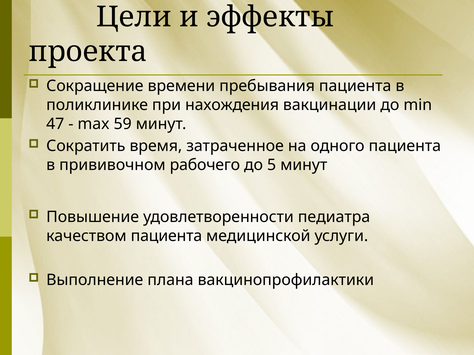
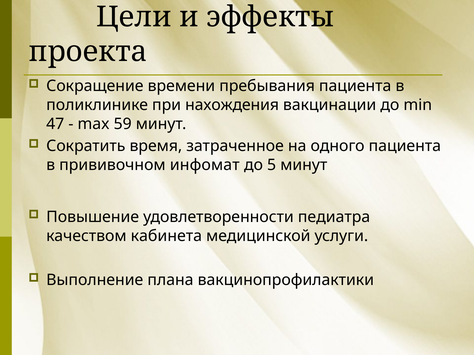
рабочего: рабочего -> инфомат (205, 165)
качеством пациента: пациента -> кабинета (166, 236)
